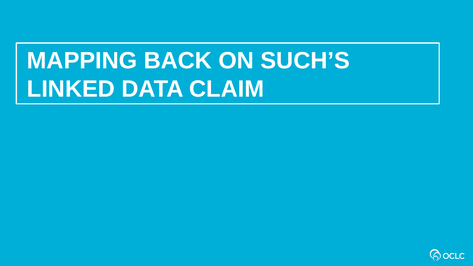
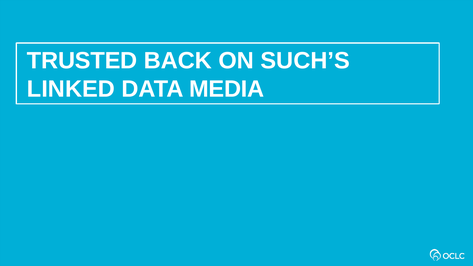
MAPPING: MAPPING -> TRUSTED (82, 61)
CLAIM: CLAIM -> MEDIA (227, 89)
